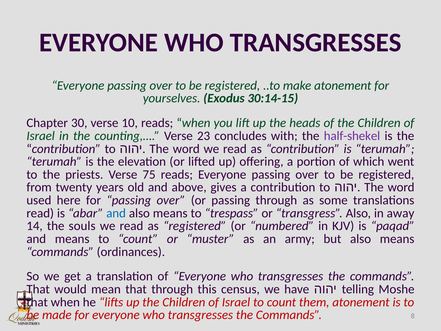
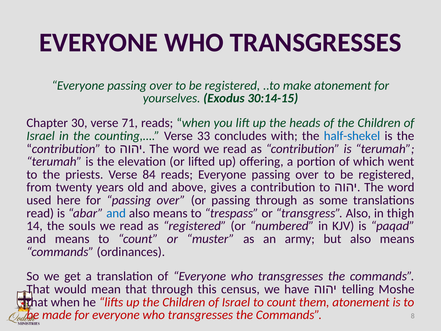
10: 10 -> 71 (130, 123)
23: 23 -> 33 (204, 136)
half-shekel colour: purple -> blue (352, 136)
75: 75 -> 84 (149, 174)
away: away -> thigh (401, 213)
